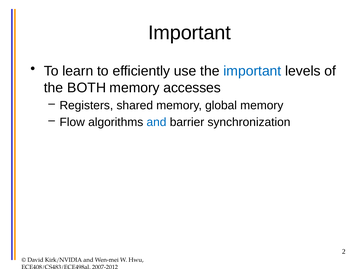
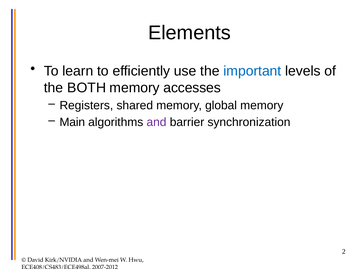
Important: Important -> Elements (189, 33)
Flow: Flow -> Main (72, 122)
and colour: blue -> purple (156, 122)
